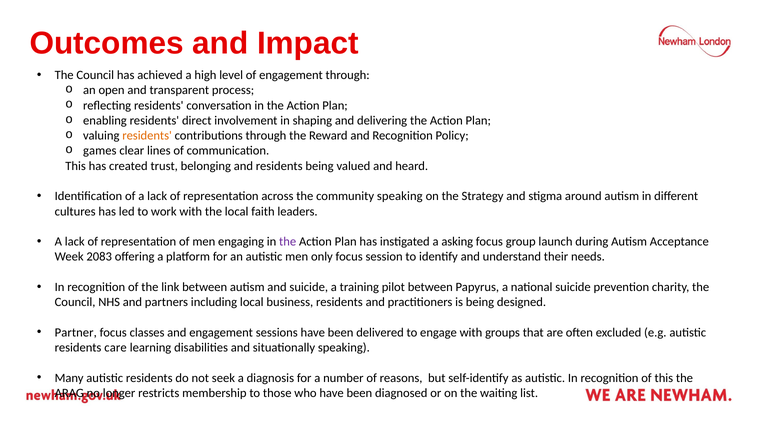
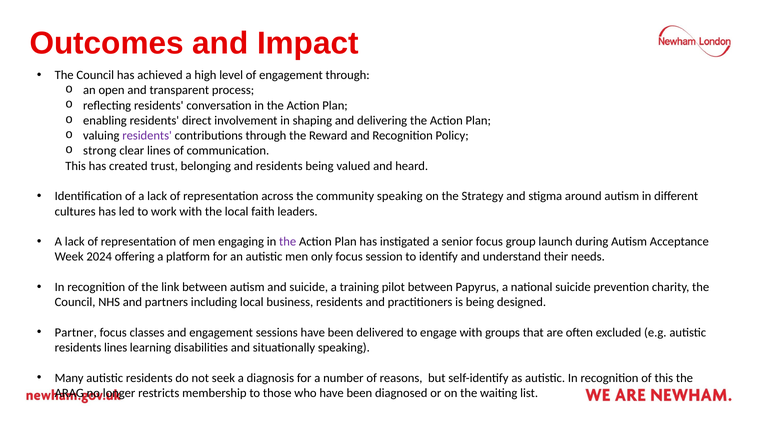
residents colour: orange -> purple (147, 136)
games: games -> strong (100, 151)
asking: asking -> senior (457, 242)
2083: 2083 -> 2024 (99, 257)
residents care: care -> lines (116, 347)
